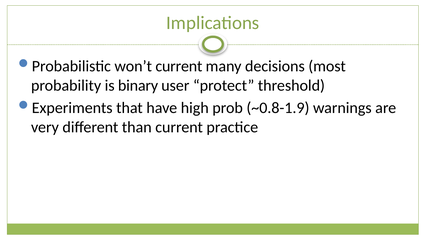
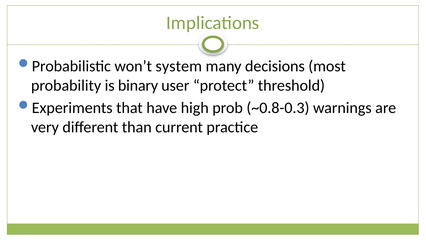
won’t current: current -> system (179, 66)
~0.8-1.9: ~0.8-1.9 -> ~0.8-0.3 (278, 108)
